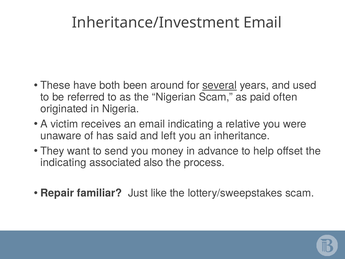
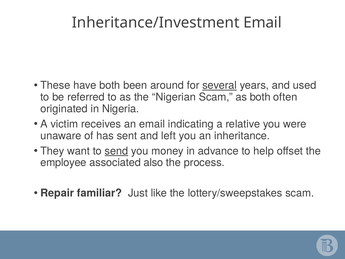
as paid: paid -> both (260, 97)
said: said -> sent (127, 136)
send underline: none -> present (116, 151)
indicating: indicating -> employee (63, 162)
